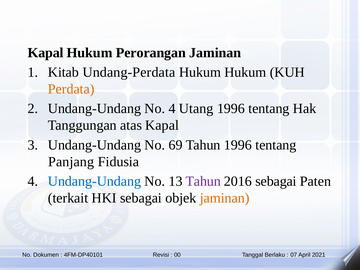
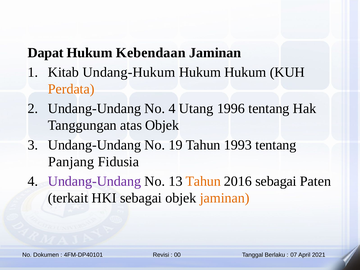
Kapal: Kapal -> Dapat (46, 53)
Perorangan: Perorangan -> Kebendaan (151, 53)
Undang-Perdata: Undang-Perdata -> Undang-Hukum (129, 72)
atas Kapal: Kapal -> Objek (162, 125)
69: 69 -> 19 (176, 145)
Tahun 1996: 1996 -> 1993 (238, 145)
Undang-Undang colour: blue -> purple (94, 181)
Tahun colour: purple -> orange (203, 181)
